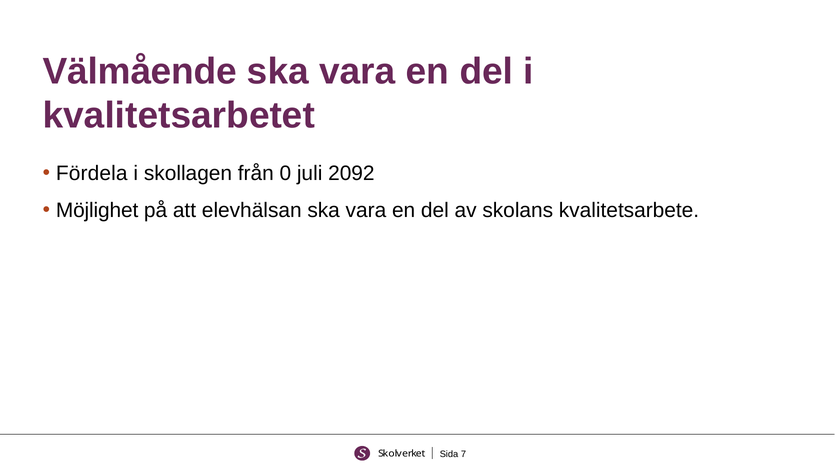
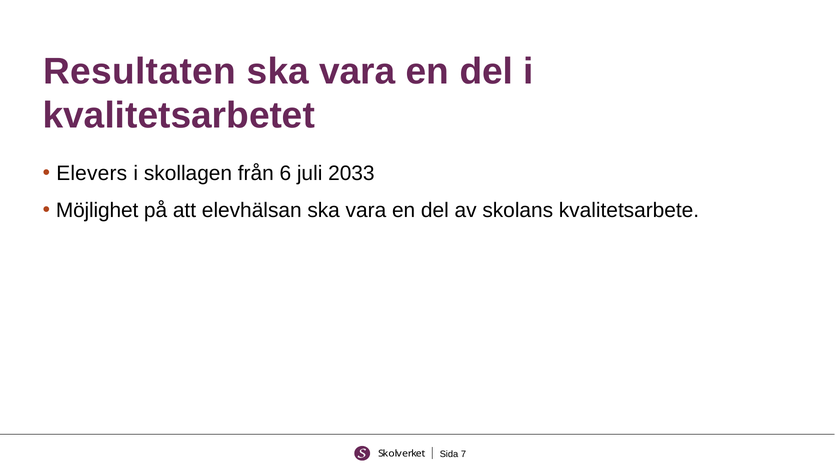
Välmående: Välmående -> Resultaten (139, 71)
Fördela: Fördela -> Elevers (92, 173)
0: 0 -> 6 (285, 173)
2092: 2092 -> 2033 (351, 173)
